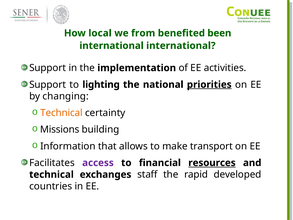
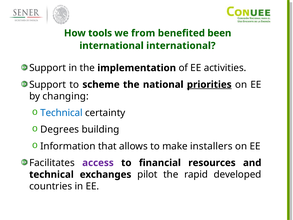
local: local -> tools (100, 33)
lighting: lighting -> scheme (101, 84)
Technical colour: orange -> blue (61, 113)
Missions: Missions -> Degrees (60, 129)
transport: transport -> installers (211, 146)
resources underline: present -> none (212, 163)
staff: staff -> pilot (147, 174)
